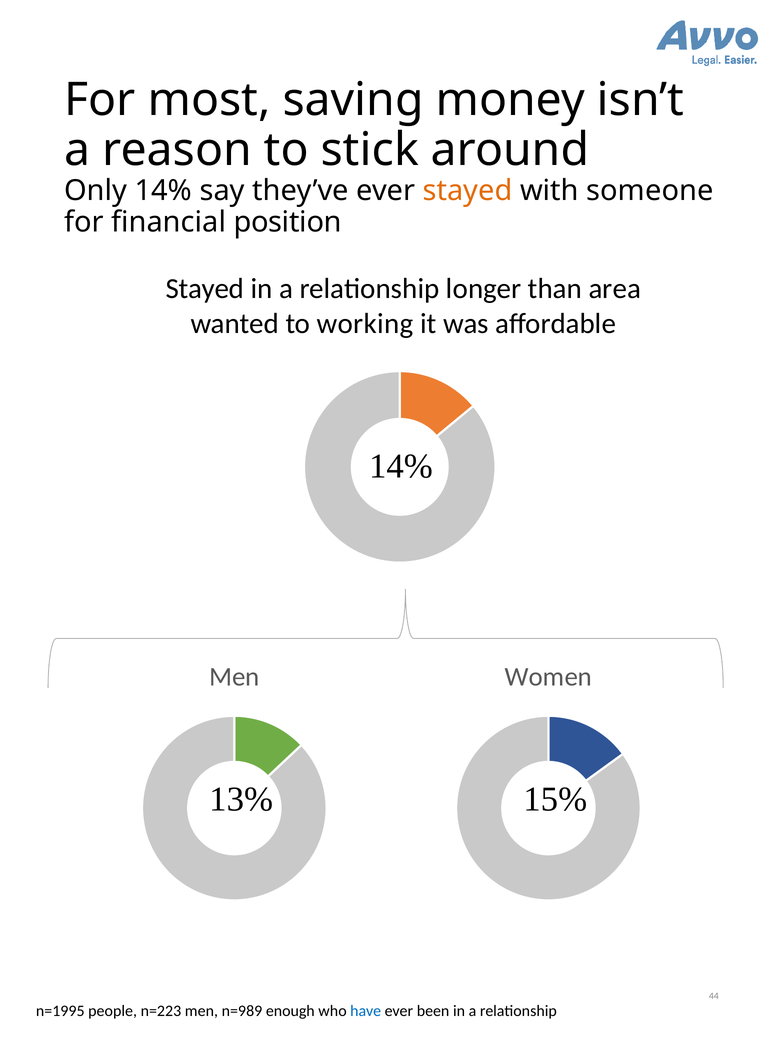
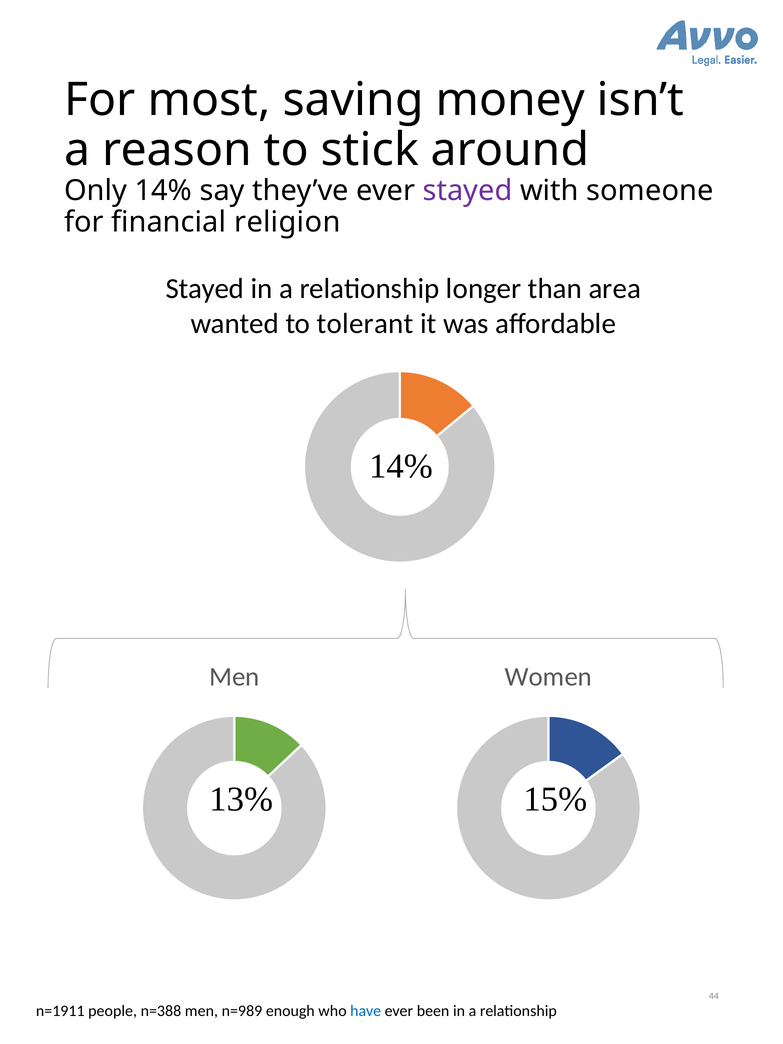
stayed colour: orange -> purple (468, 191)
position: position -> religion (287, 222)
working: working -> tolerant (365, 324)
n=1995: n=1995 -> n=1911 (60, 1011)
n=223: n=223 -> n=388 (161, 1011)
